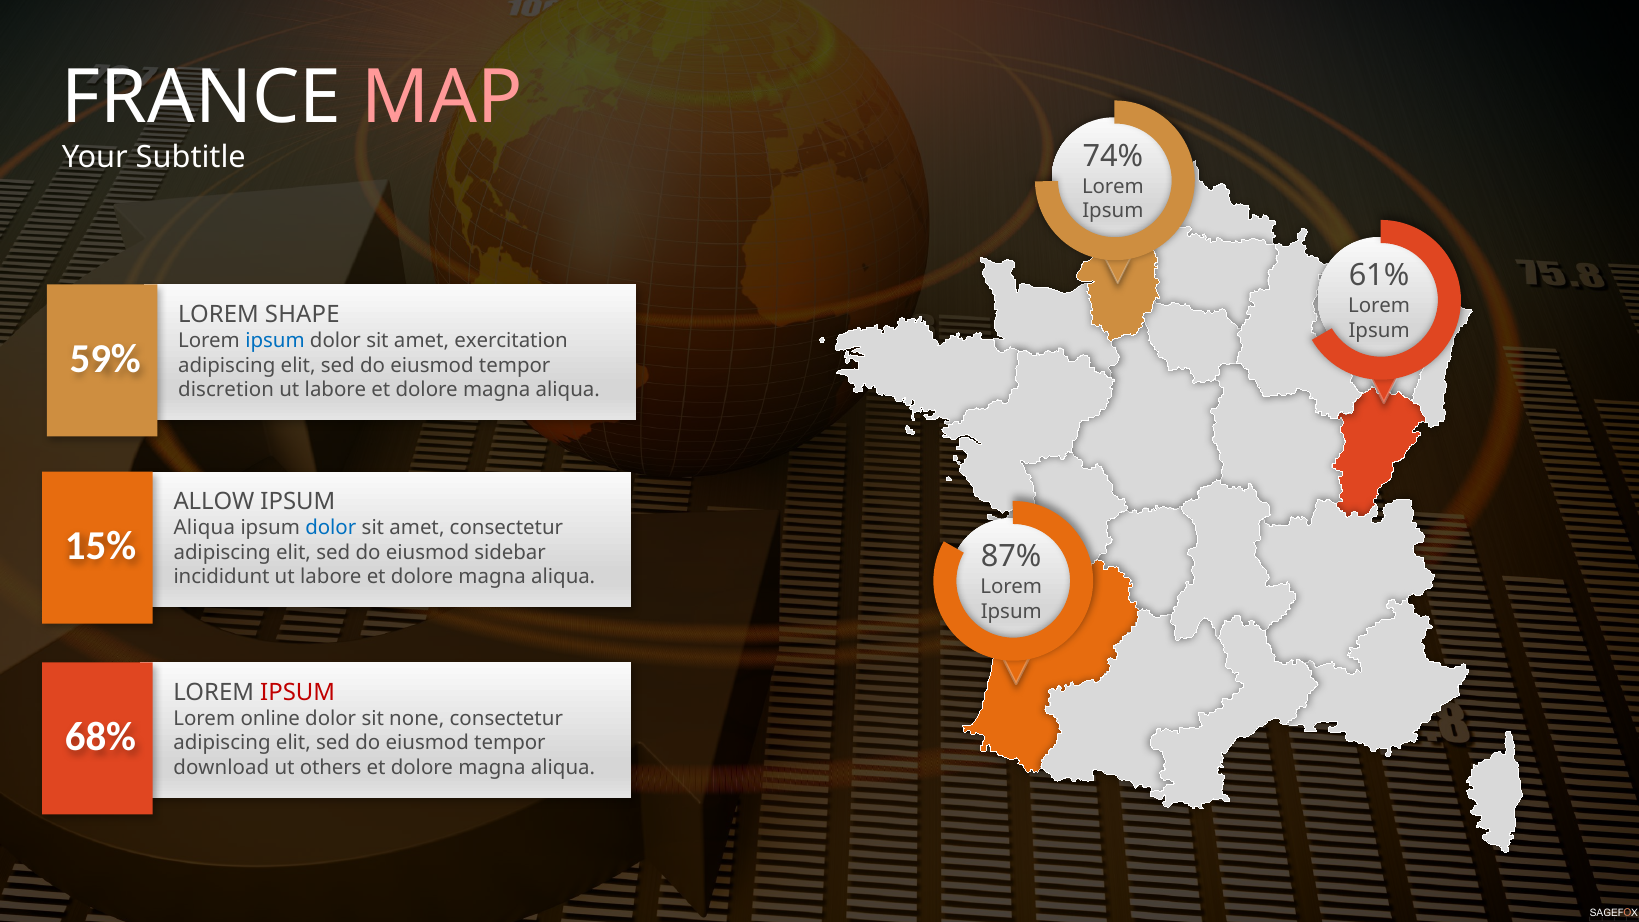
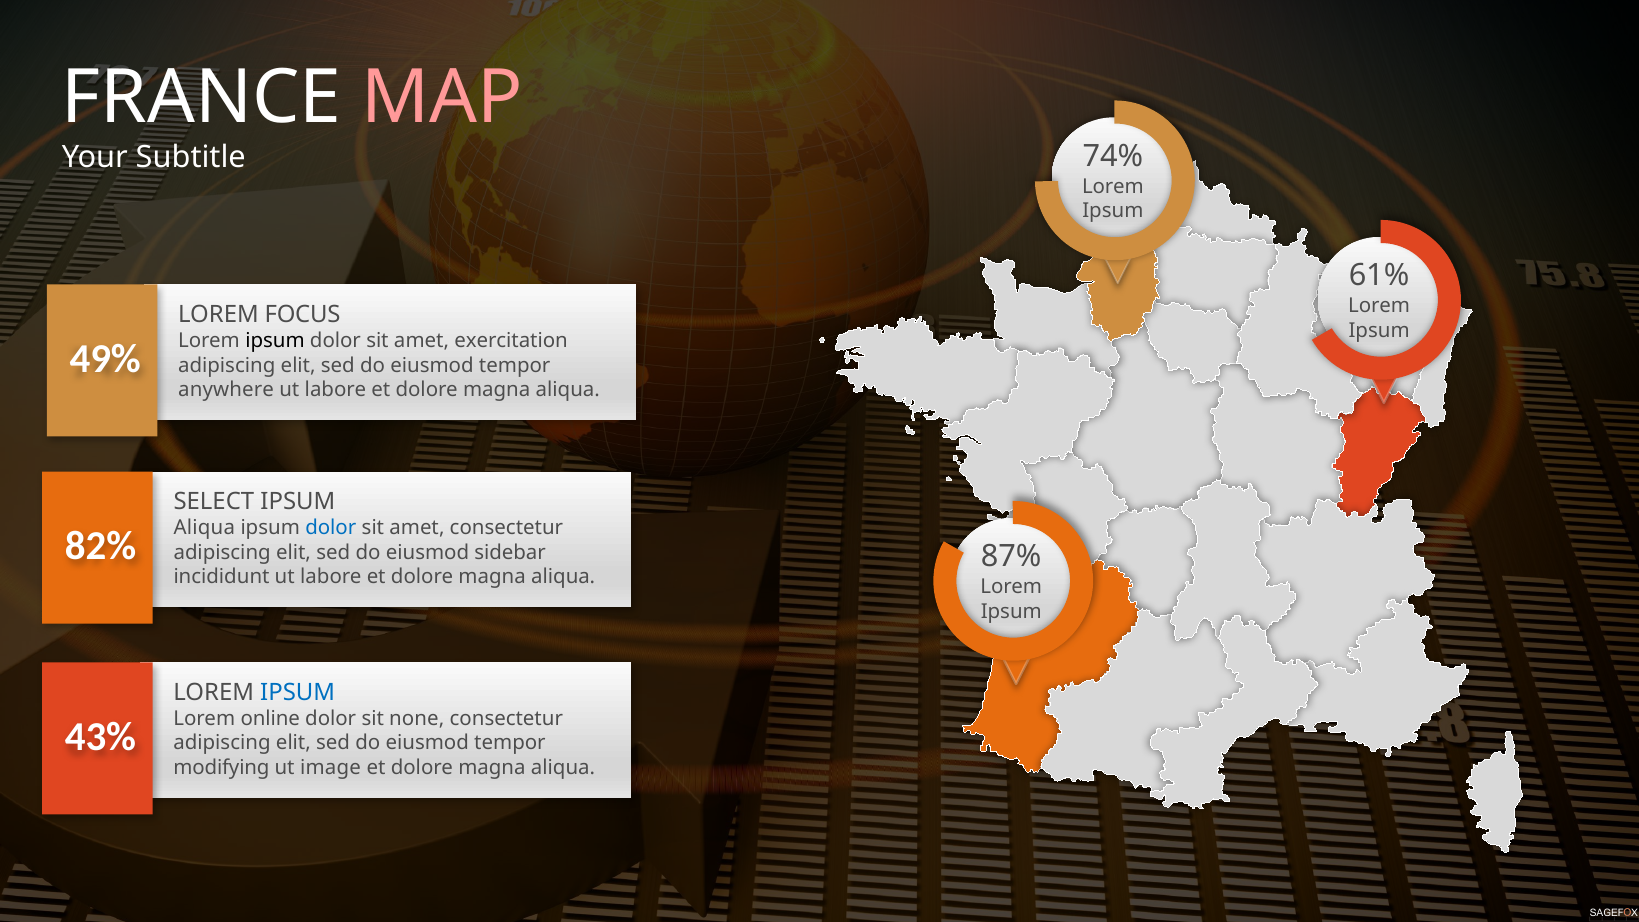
SHAPE: SHAPE -> FOCUS (303, 314)
ipsum colour: blue -> black (275, 341)
59%: 59% -> 49% (105, 359)
discretion: discretion -> anywhere (226, 390)
ALLOW: ALLOW -> SELECT (214, 501)
15%: 15% -> 82% (101, 546)
IPSUM colour: red -> blue (298, 692)
68%: 68% -> 43% (100, 737)
download: download -> modifying (221, 768)
others: others -> image (331, 768)
